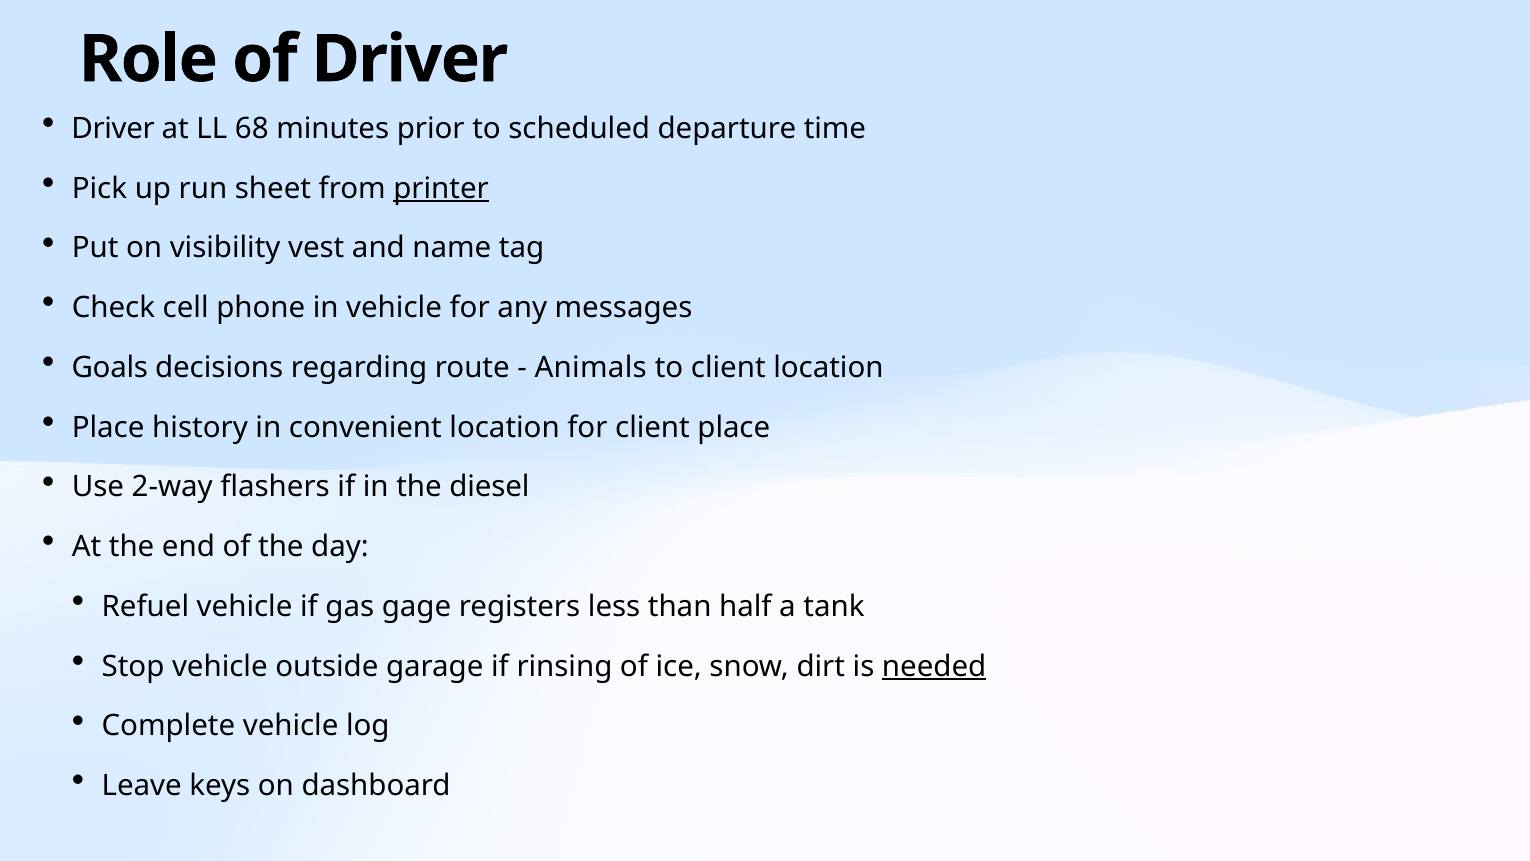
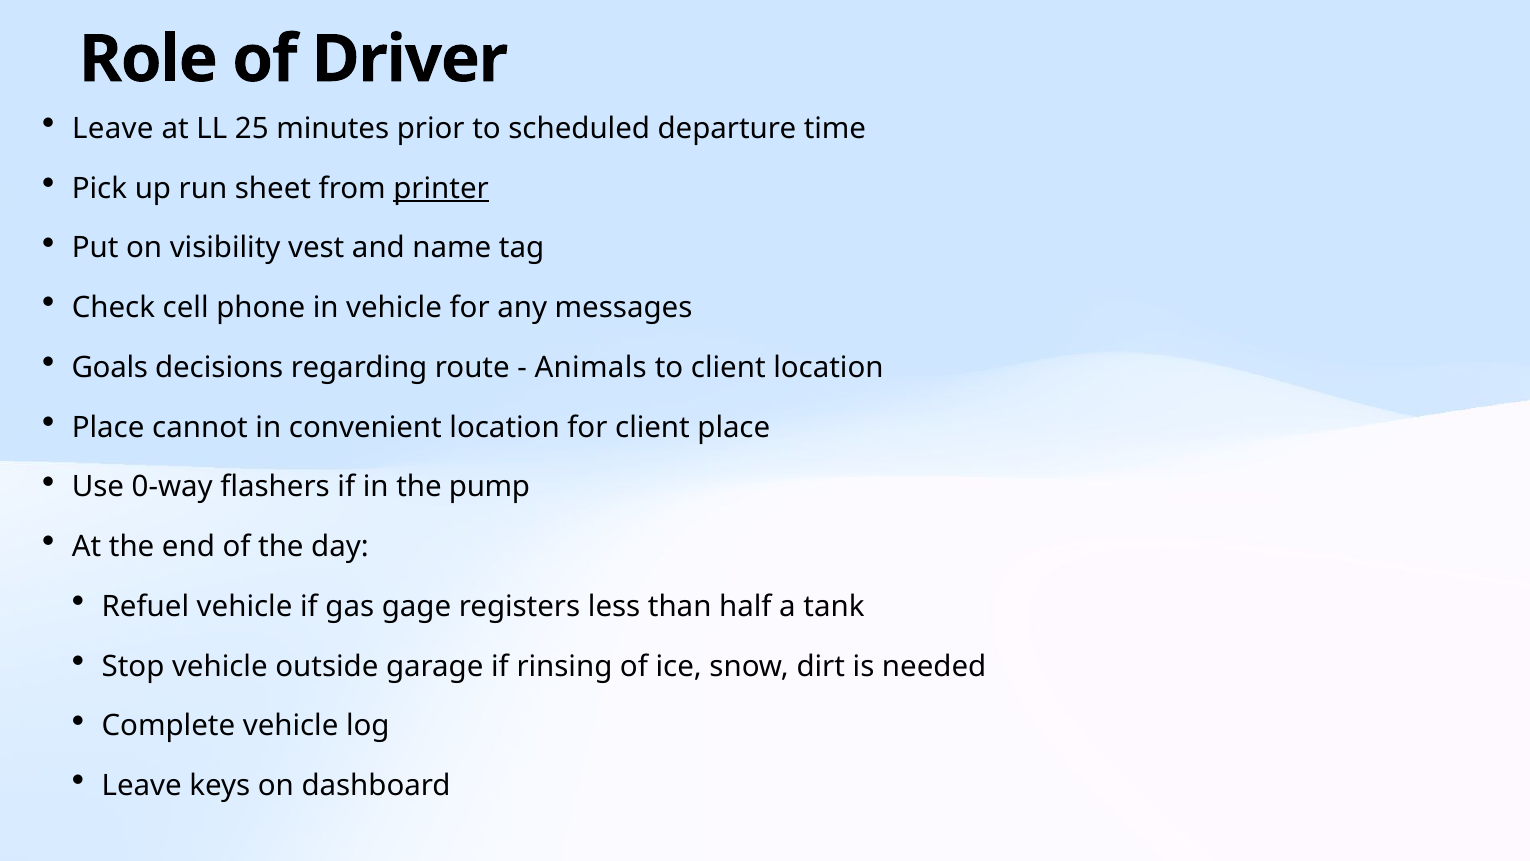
Driver: Driver -> Leave (113, 129)
68: 68 -> 25 (252, 129)
history: history -> cannot (200, 427)
2-way: 2-way -> 0-way (172, 487)
diesel: diesel -> pump (490, 487)
needed underline: present -> none (934, 666)
